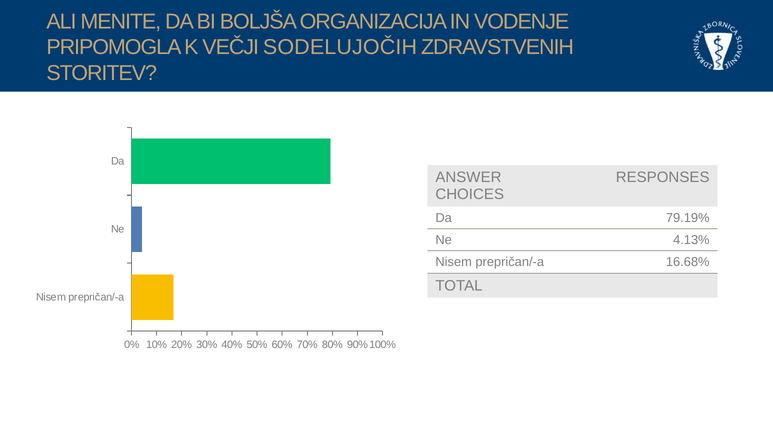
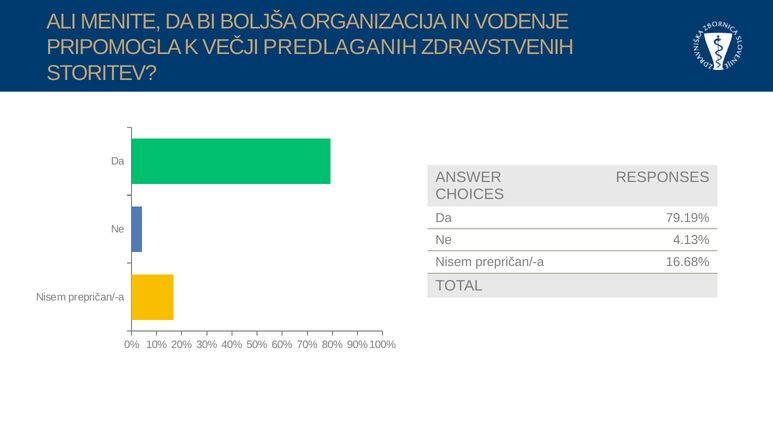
SODELUJOČIH: SODELUJOČIH -> PREDLAGANIH (340, 47)
